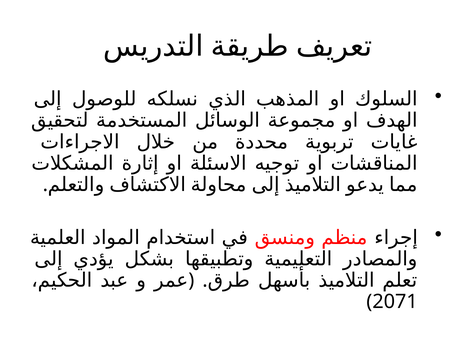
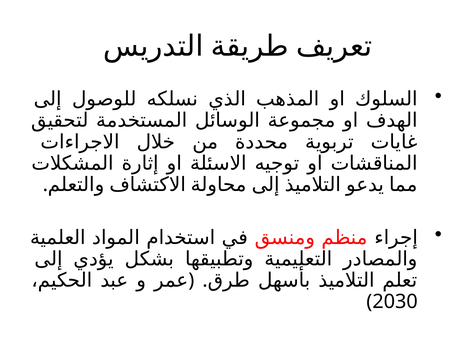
2071: 2071 -> 2030 (395, 302)
